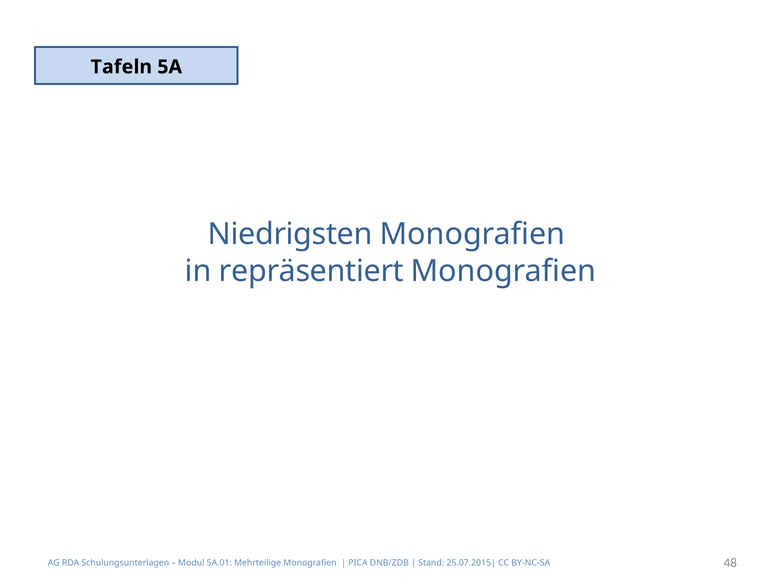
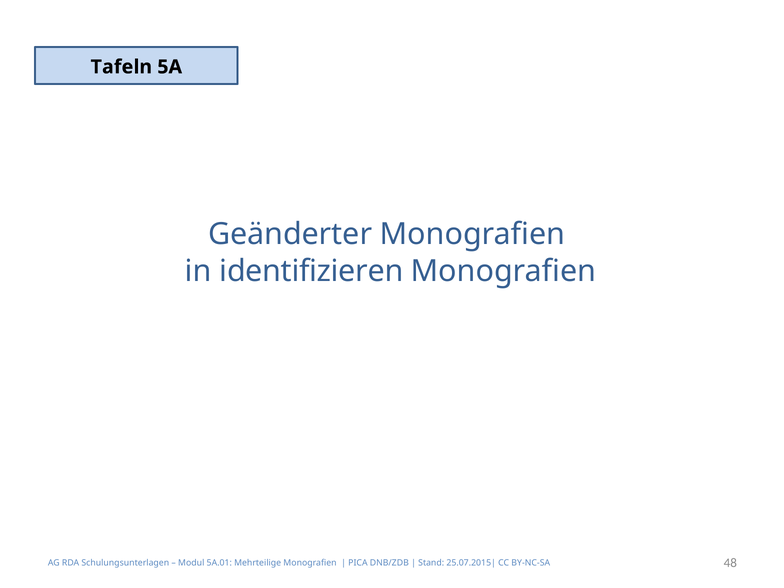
Niedrigsten: Niedrigsten -> Geänderter (290, 234)
repräsentiert: repräsentiert -> identifizieren (311, 271)
